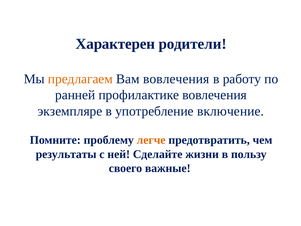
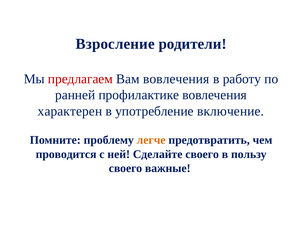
Характерен: Характерен -> Взросление (115, 44)
предлагаем colour: orange -> red (80, 79)
экземпляре: экземпляре -> характерен (70, 111)
результаты: результаты -> проводится (66, 154)
Сделайте жизни: жизни -> своего (202, 154)
